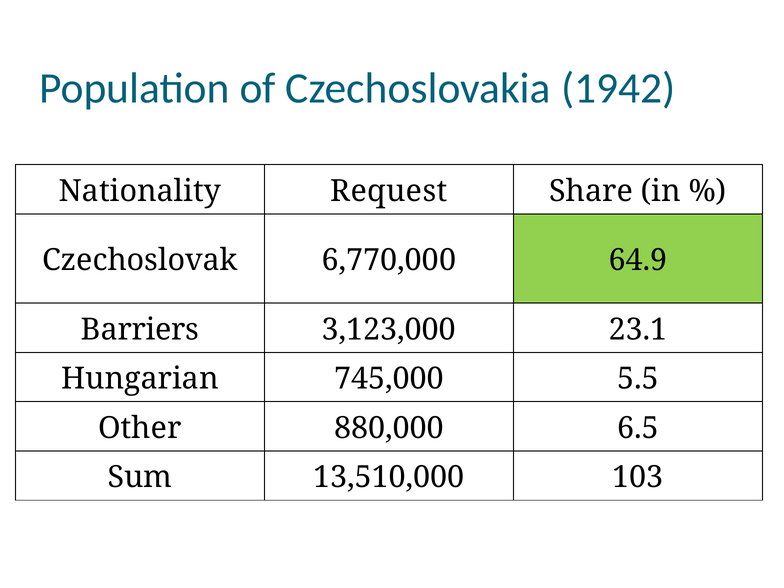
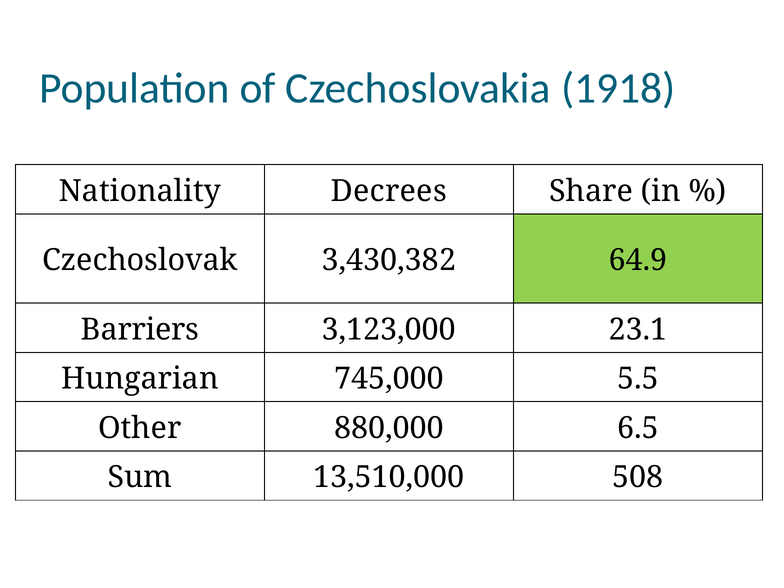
1942: 1942 -> 1918 (618, 88)
Request: Request -> Decrees (389, 191)
6,770,000: 6,770,000 -> 3,430,382 (389, 260)
103: 103 -> 508 (638, 477)
